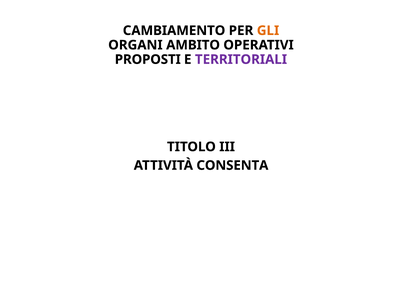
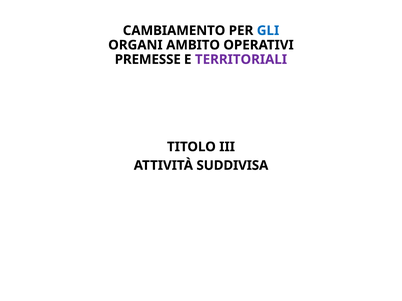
GLI colour: orange -> blue (268, 31)
PROPOSTI: PROPOSTI -> PREMESSE (148, 60)
CONSENTA: CONSENTA -> SUDDIVISA (232, 166)
